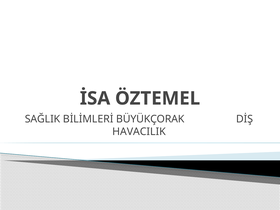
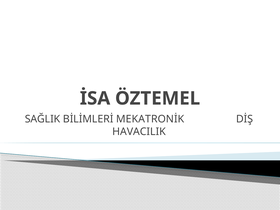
BÜYÜKÇORAK: BÜYÜKÇORAK -> MEKATRONİK (150, 119)
